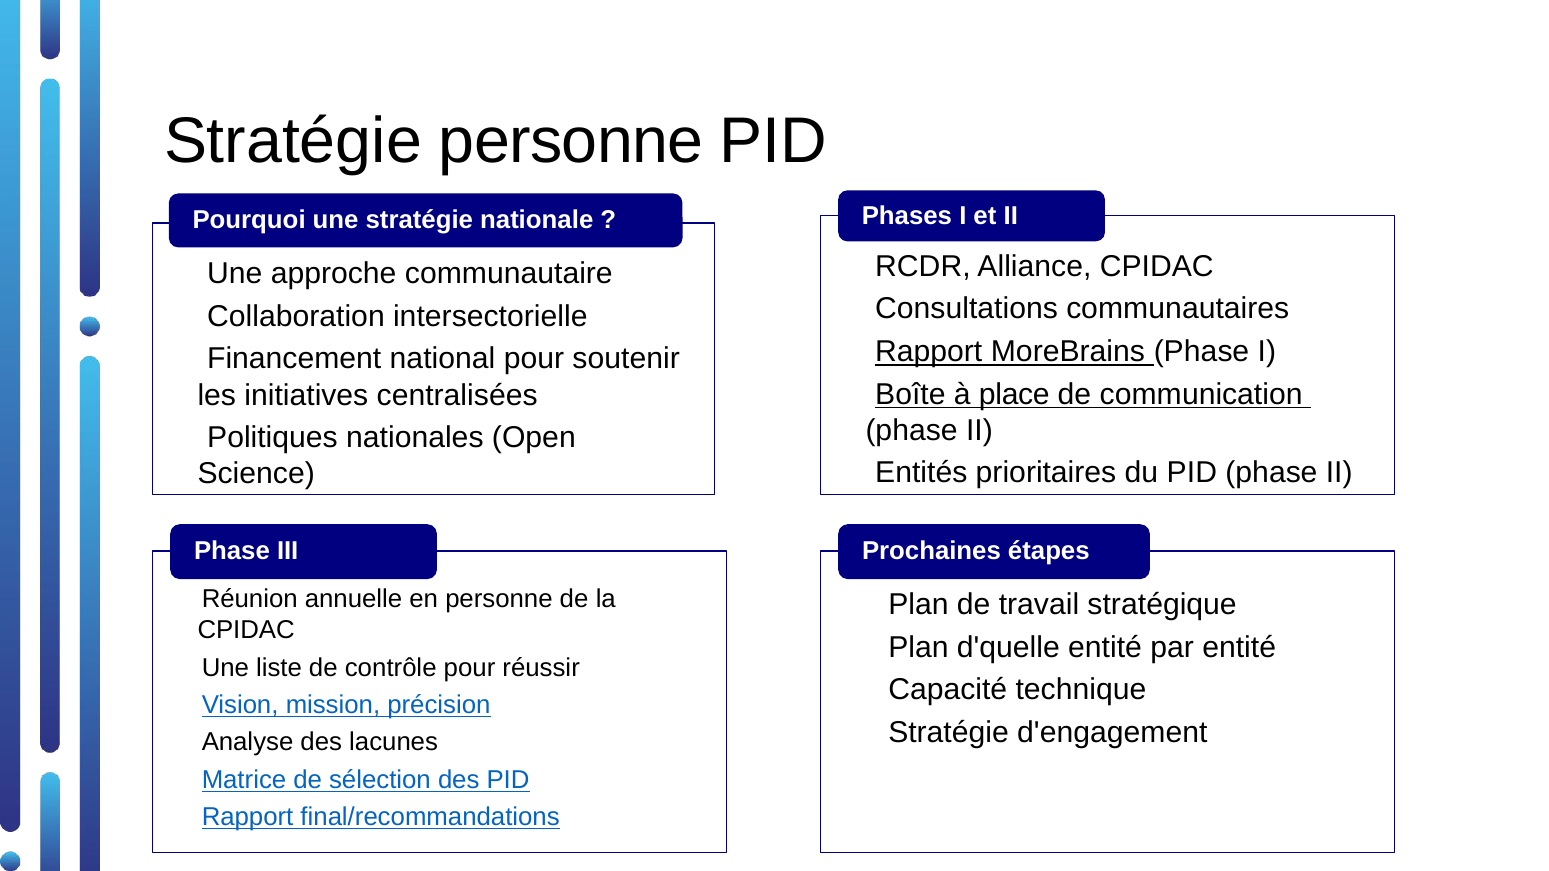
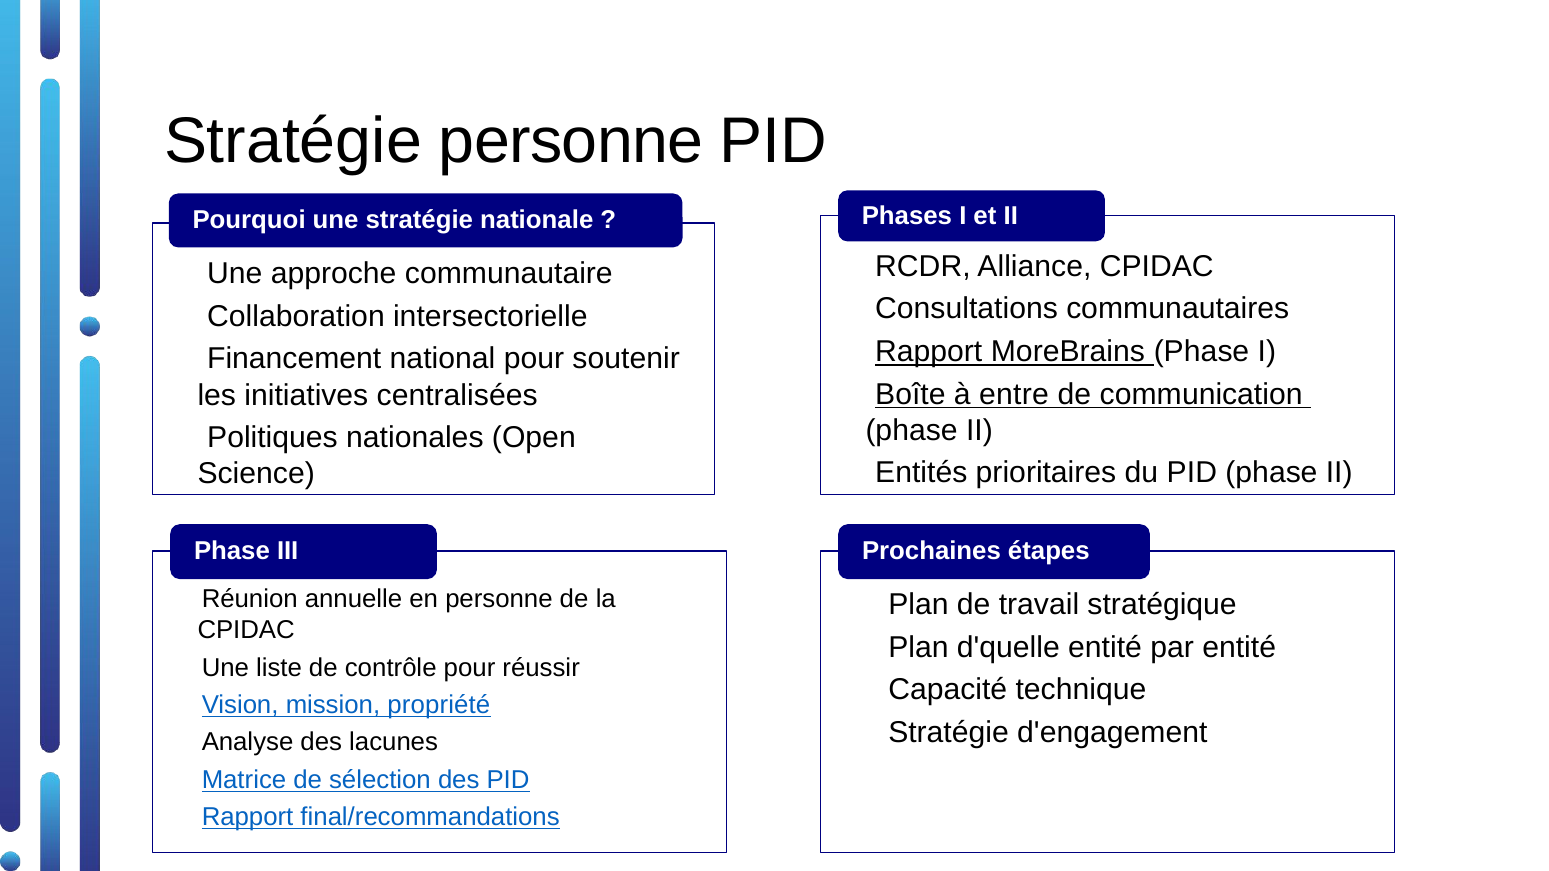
place: place -> entre (1014, 394)
précision: précision -> propriété (439, 705)
